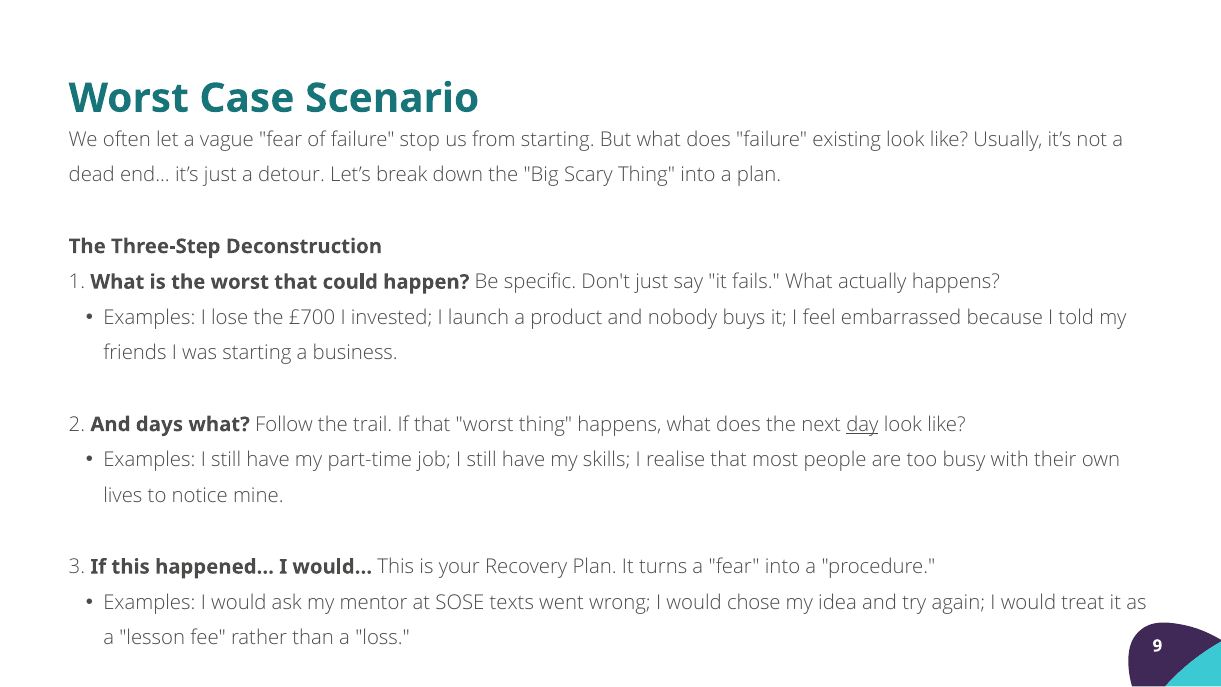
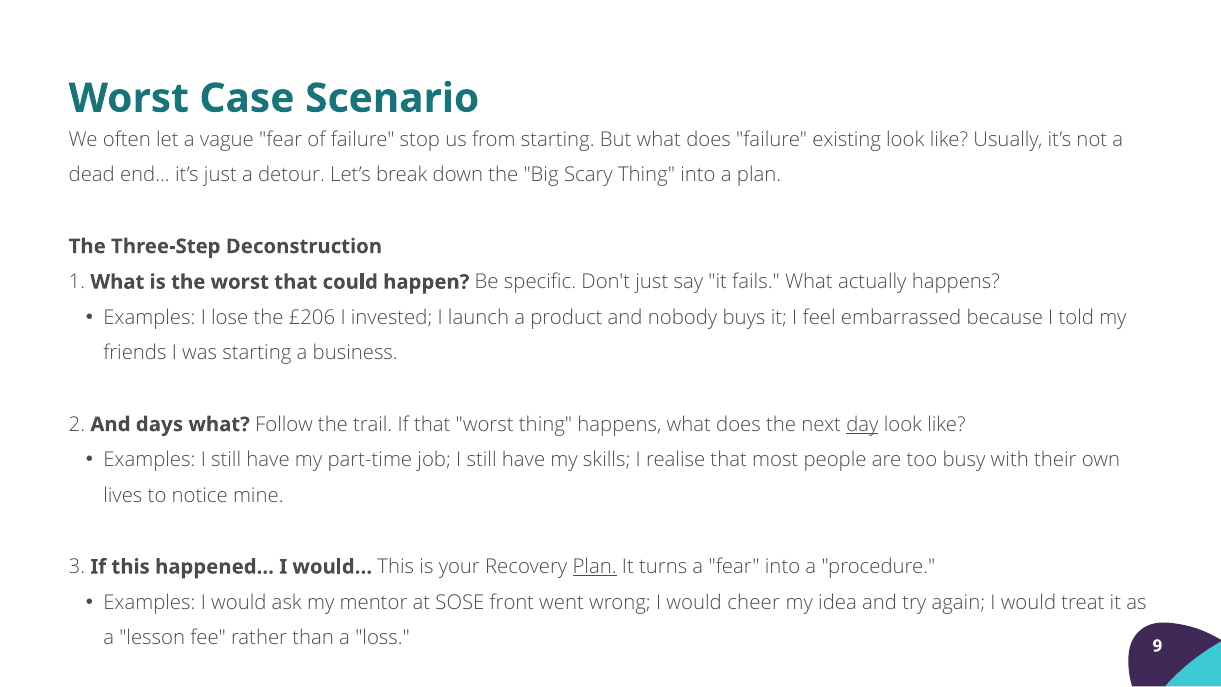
£700: £700 -> £206 (312, 318)
Plan underline: none -> present (595, 567)
texts: texts -> front (512, 602)
chose: chose -> cheer (754, 602)
